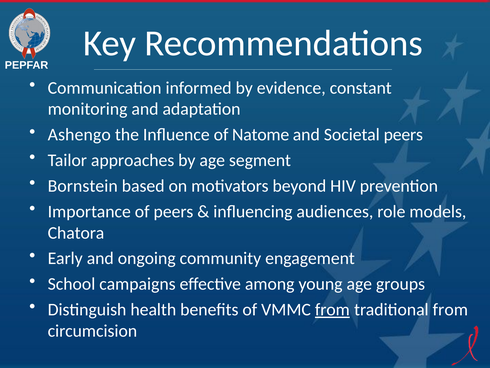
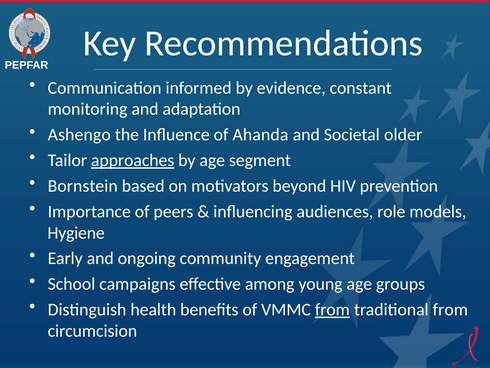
Natome: Natome -> Ahanda (260, 135)
Societal peers: peers -> older (403, 135)
approaches underline: none -> present (133, 160)
Chatora: Chatora -> Hygiene (76, 233)
